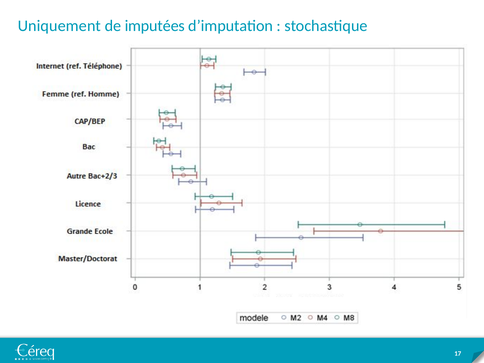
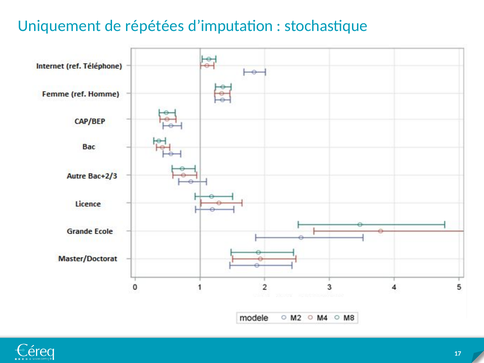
imputées: imputées -> répétées (155, 26)
